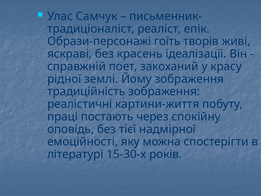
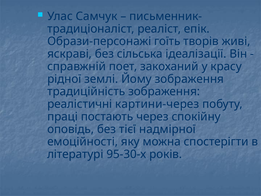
красень: красень -> сільська (140, 54)
картини-життя: картини-життя -> картини-через (157, 104)
15-30-х: 15-30-х -> 95-30-х (126, 154)
